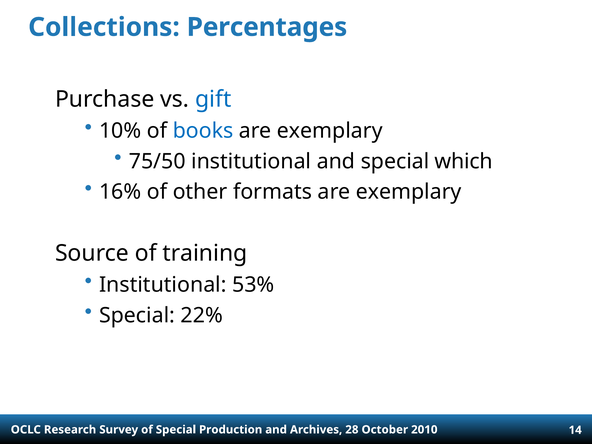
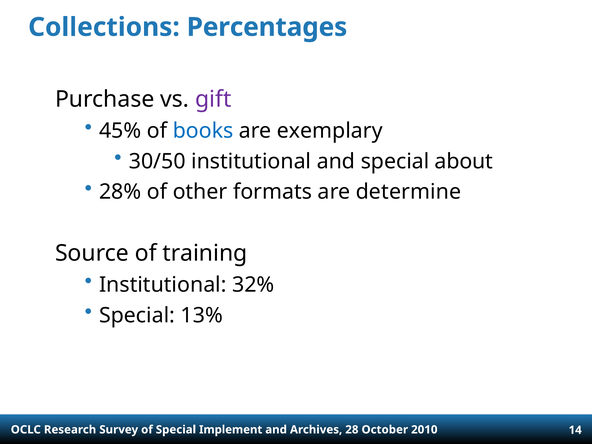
gift colour: blue -> purple (213, 99)
10%: 10% -> 45% (120, 131)
75/50: 75/50 -> 30/50 (157, 161)
which: which -> about (464, 161)
16%: 16% -> 28% (120, 192)
formats are exemplary: exemplary -> determine (409, 192)
53%: 53% -> 32% (253, 285)
22%: 22% -> 13% (202, 315)
Production: Production -> Implement (231, 430)
